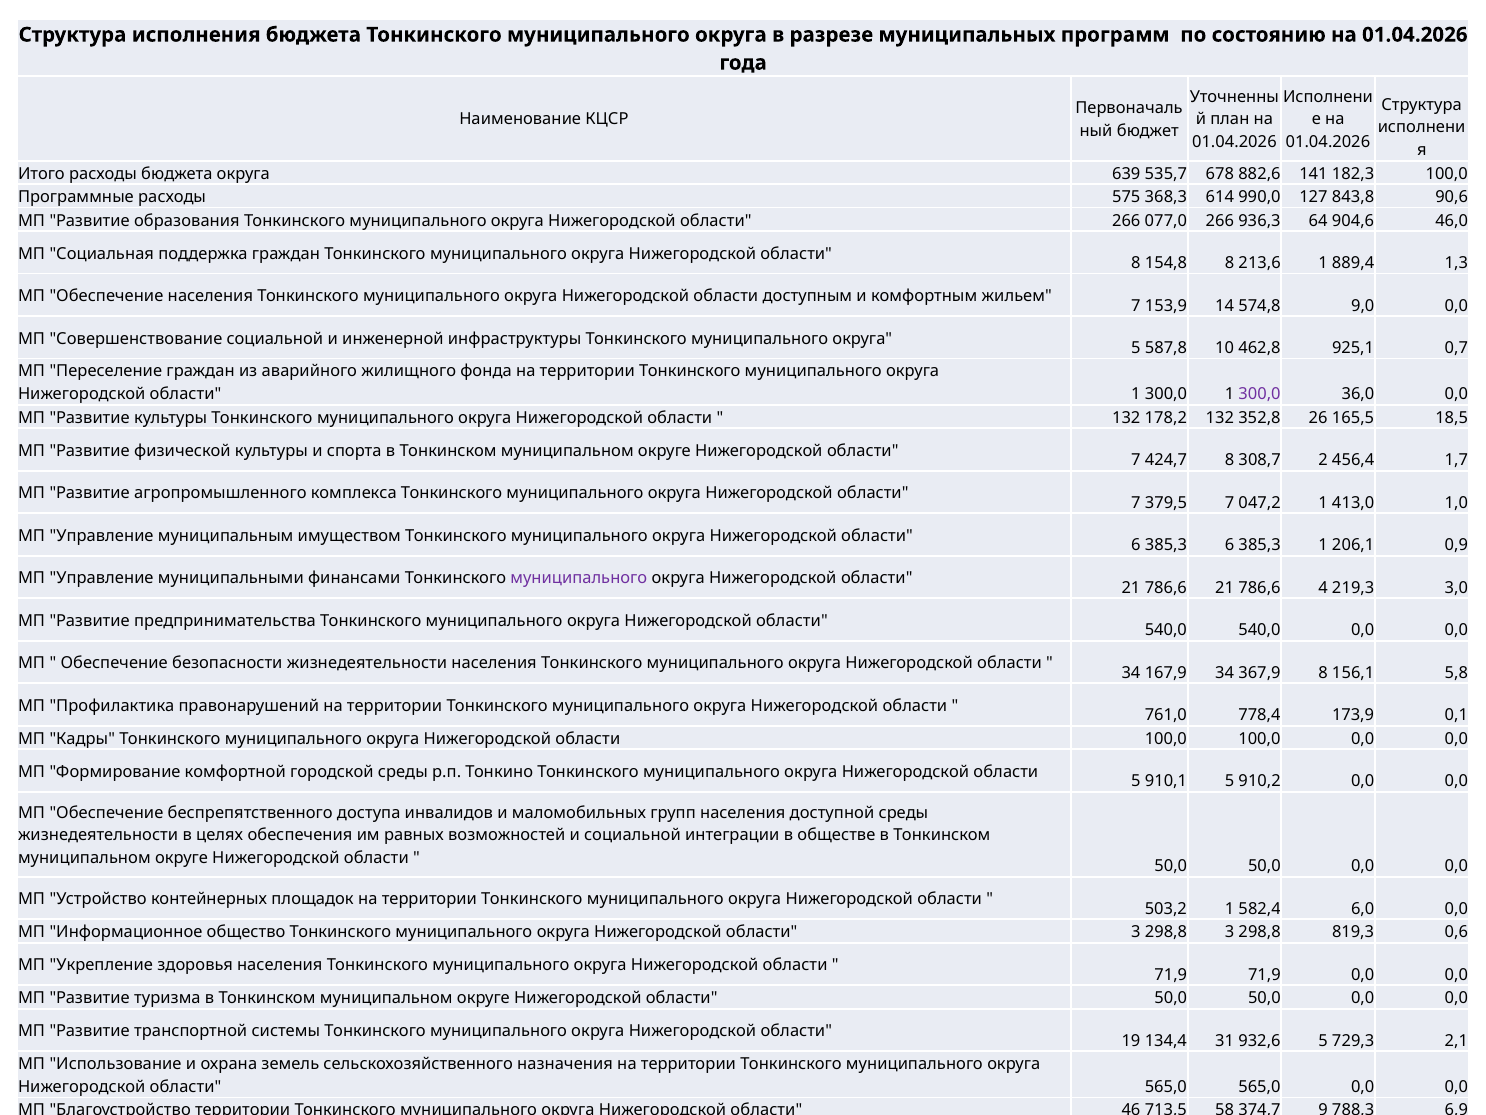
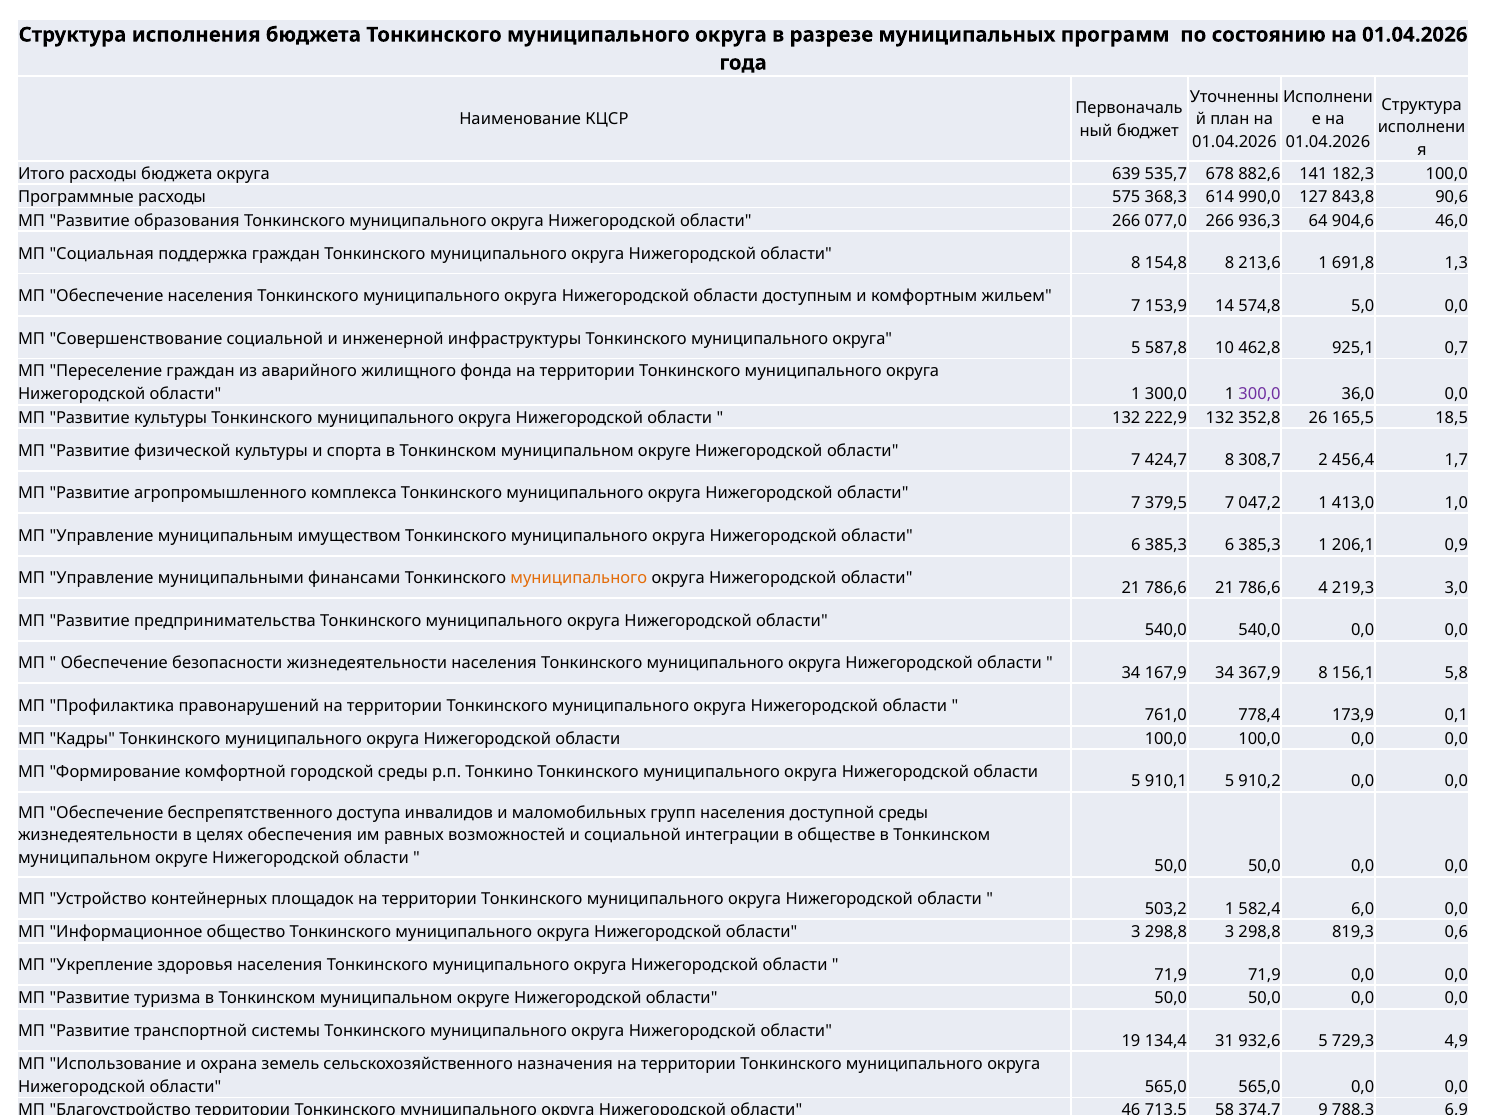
889,4: 889,4 -> 691,8 (1353, 263)
9,0: 9,0 -> 5,0 (1363, 306)
178,2: 178,2 -> 222,9 (1166, 418)
муниципального colour: purple -> orange (579, 578)
2,1: 2,1 -> 4,9 (1456, 1040)
